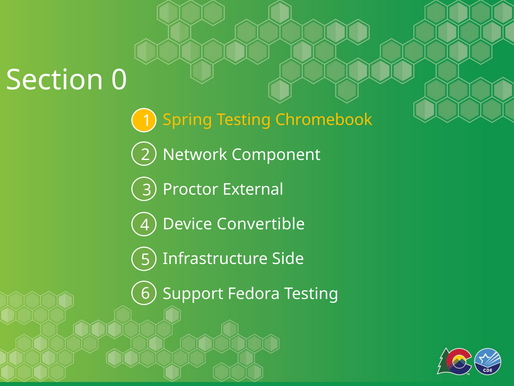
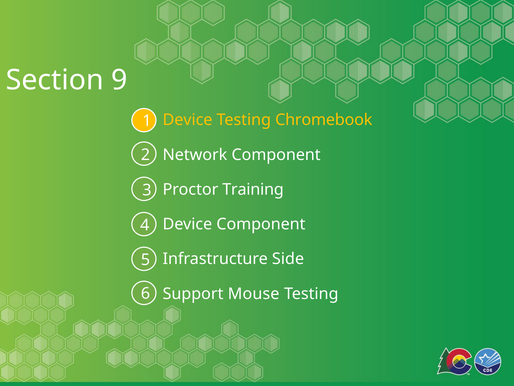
0: 0 -> 9 (119, 80)
Spring: Spring -> Device (188, 120)
External: External -> Training (253, 189)
Device Convertible: Convertible -> Component (261, 224)
Fedora: Fedora -> Mouse (254, 293)
